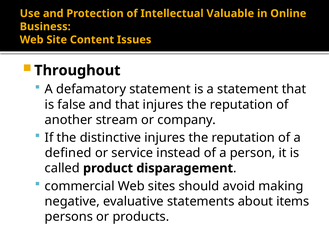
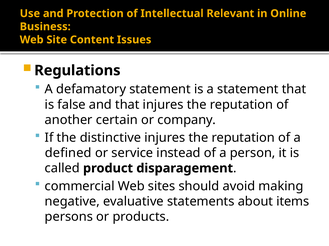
Valuable: Valuable -> Relevant (230, 14)
Throughout: Throughout -> Regulations (77, 71)
stream: stream -> certain (117, 120)
